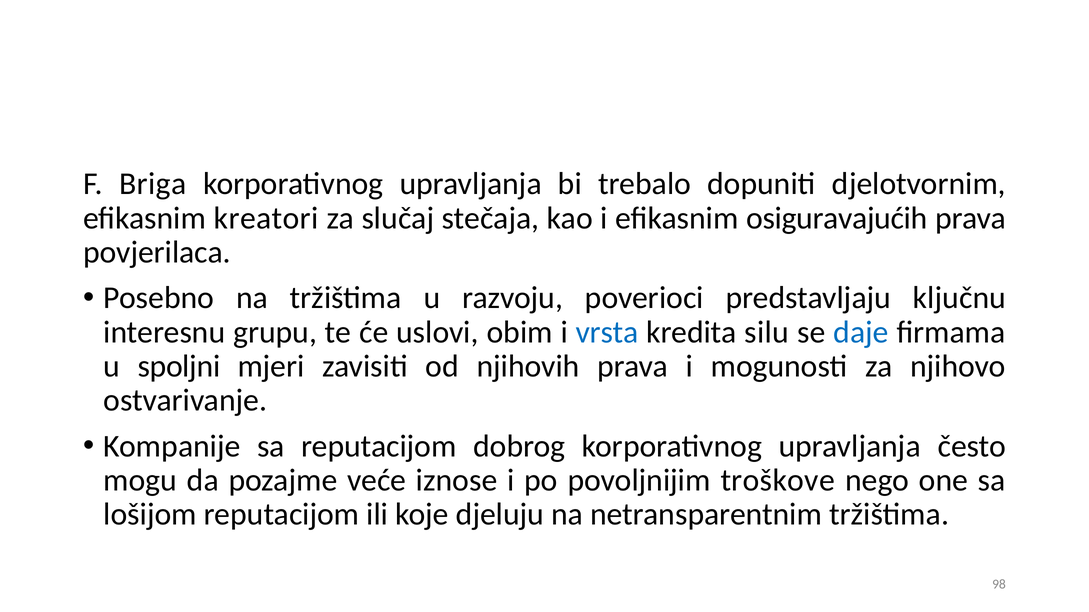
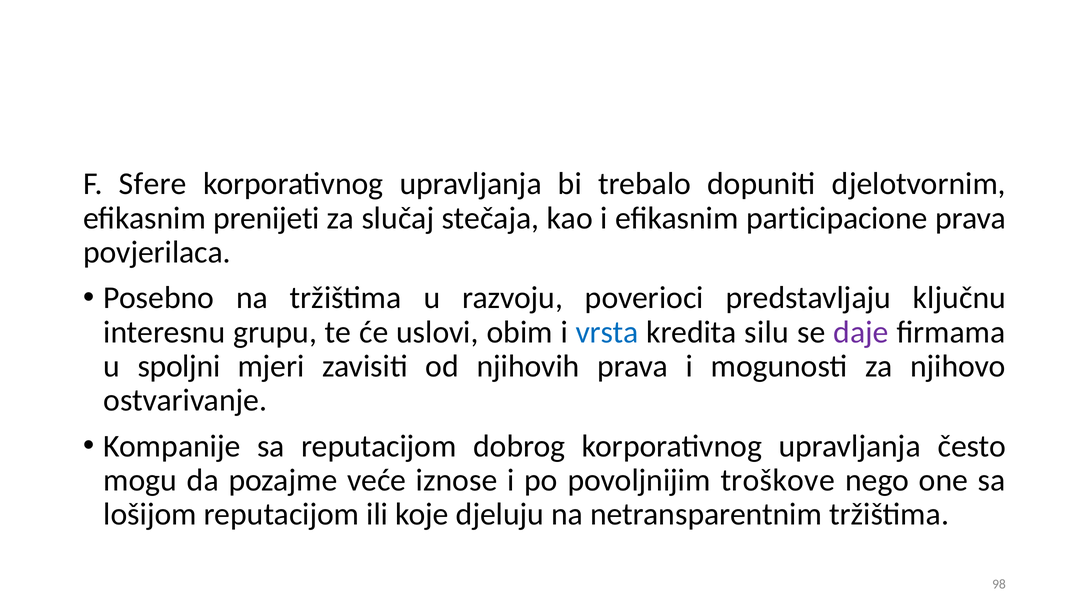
Briga: Briga -> Sfere (153, 184)
kreatori: kreatori -> prenijeti (266, 218)
osiguravajućih: osiguravajućih -> participacione (837, 218)
daje colour: blue -> purple (861, 332)
